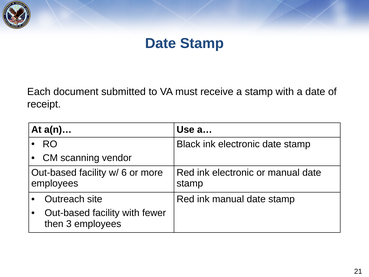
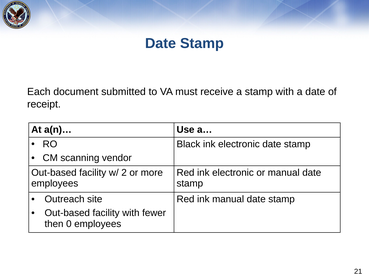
6: 6 -> 2 (124, 173)
3: 3 -> 0 (69, 224)
